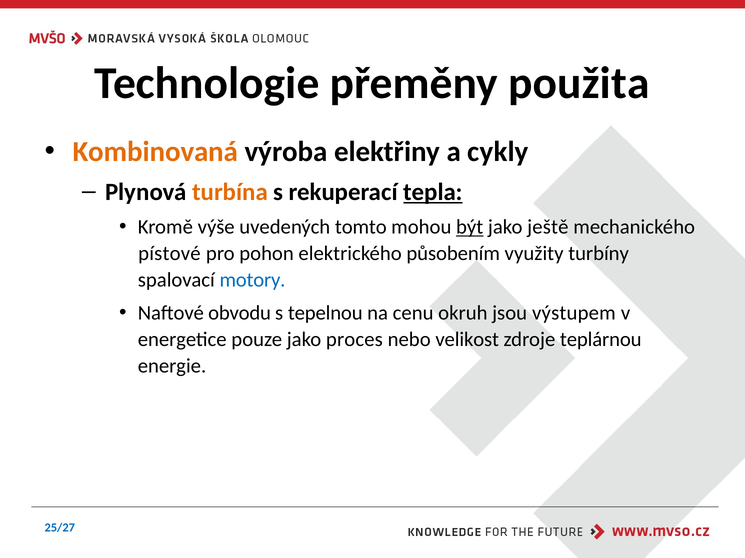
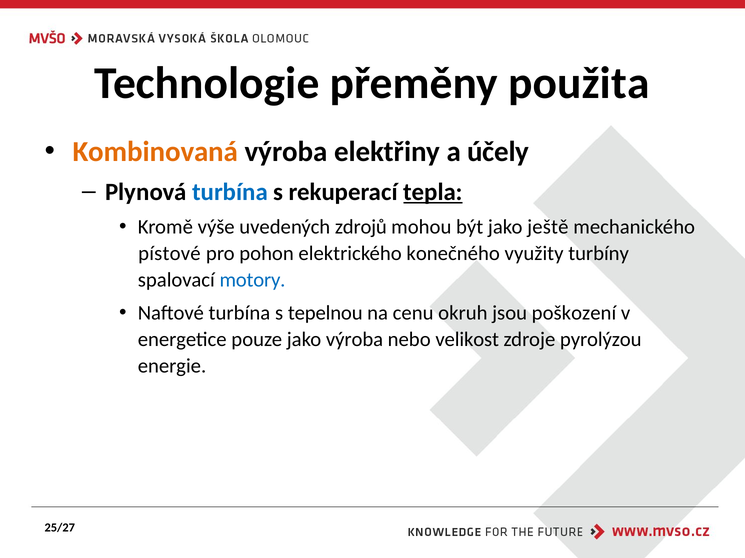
cykly: cykly -> účely (498, 152)
turbína colour: orange -> blue (230, 192)
tomto: tomto -> zdrojů (361, 227)
být underline: present -> none (470, 227)
působením: působením -> konečného (453, 254)
Naftové obvodu: obvodu -> turbína (239, 313)
výstupem: výstupem -> poškození (574, 313)
jako proces: proces -> výroba (355, 340)
teplárnou: teplárnou -> pyrolýzou (601, 340)
25/27 colour: blue -> black (60, 529)
